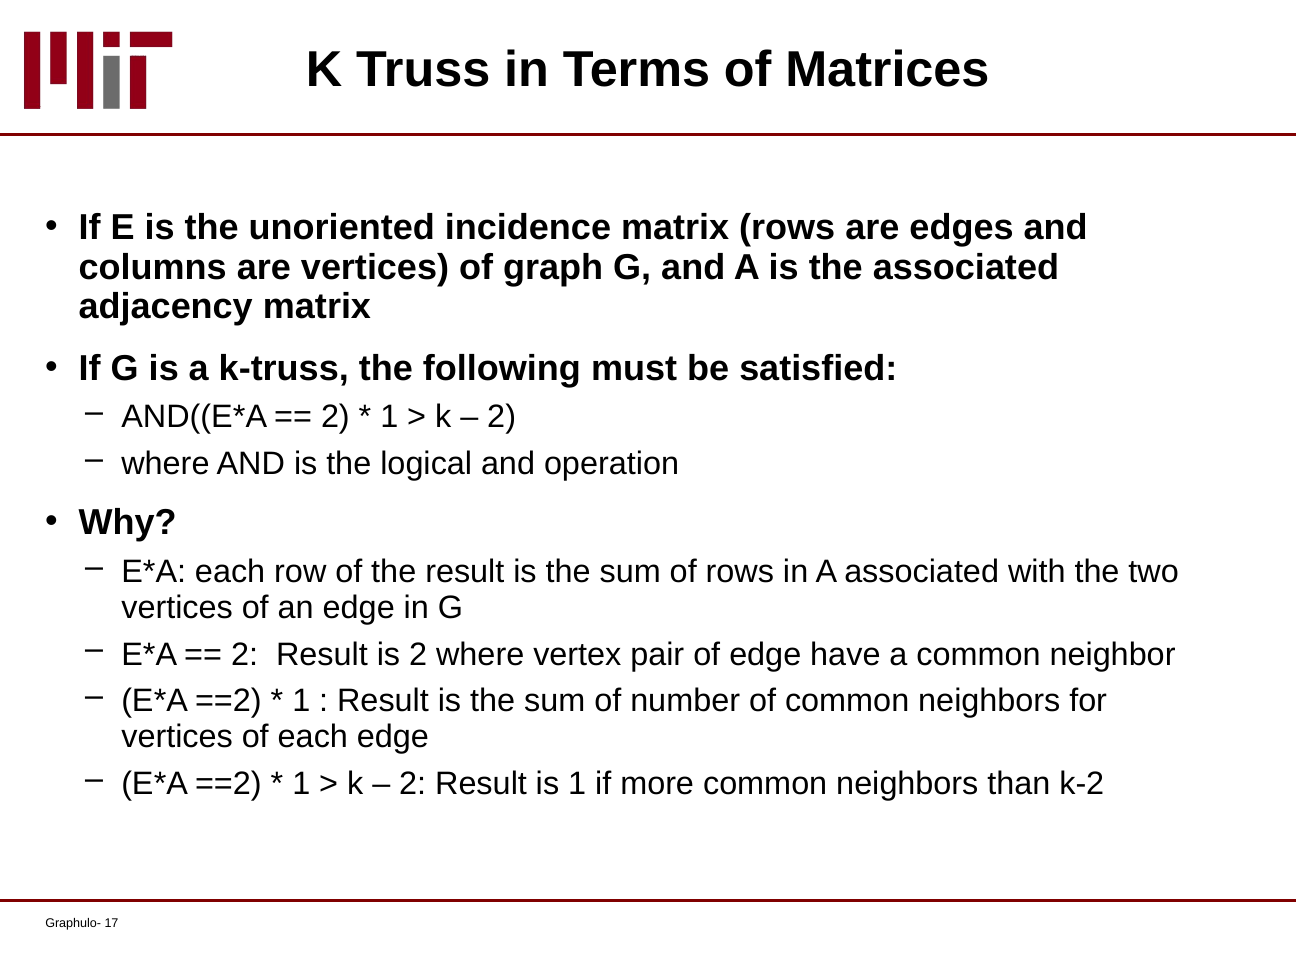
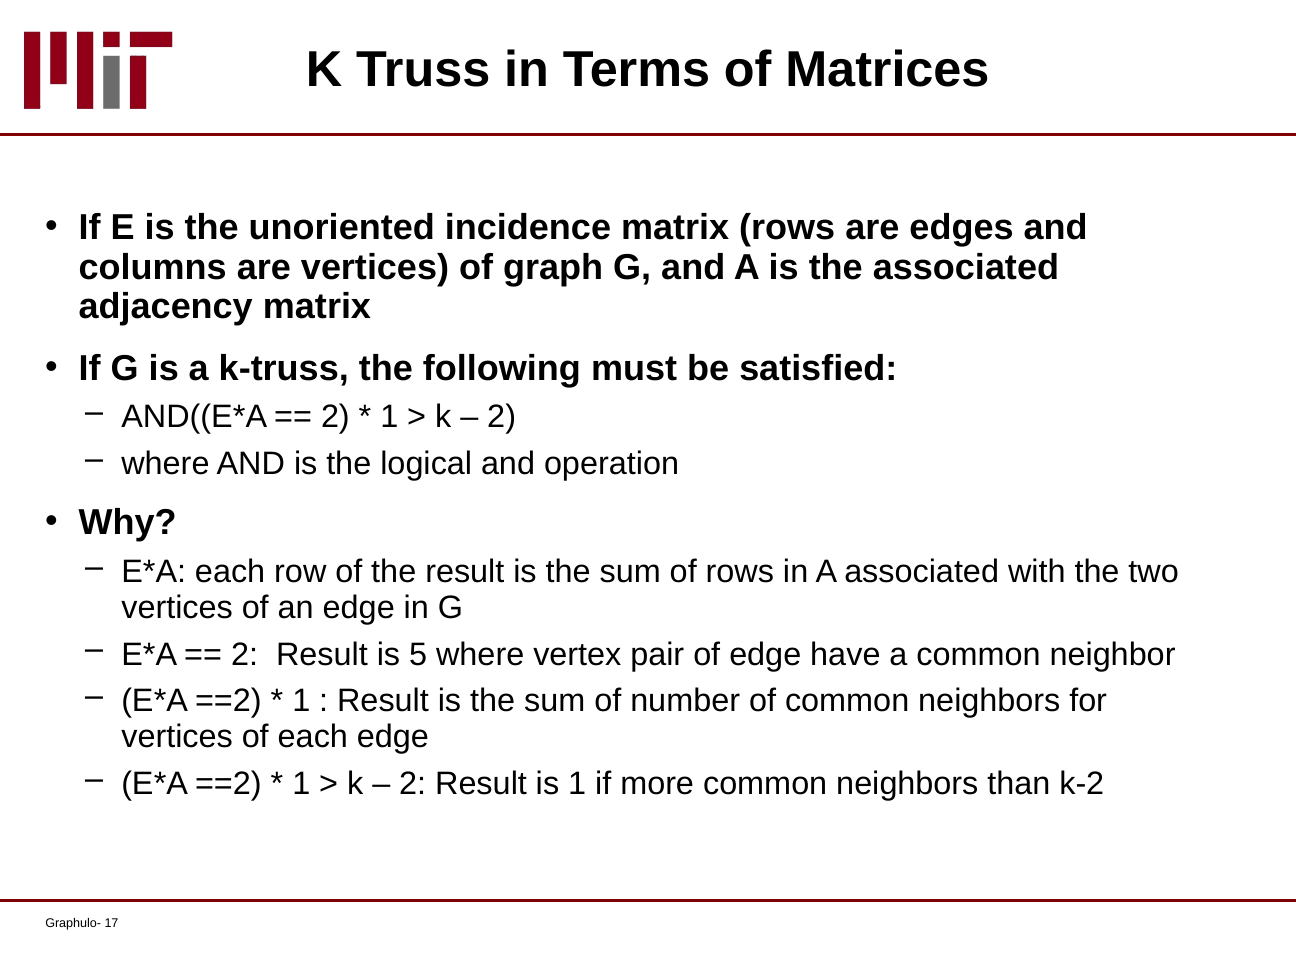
is 2: 2 -> 5 (418, 655)
